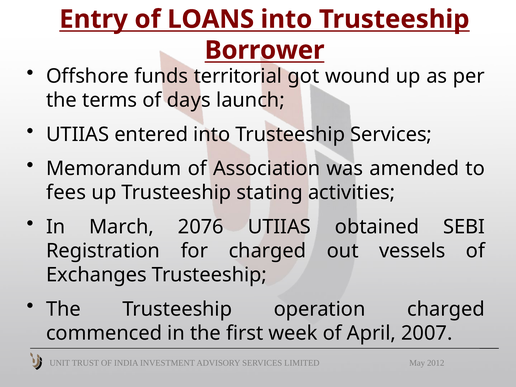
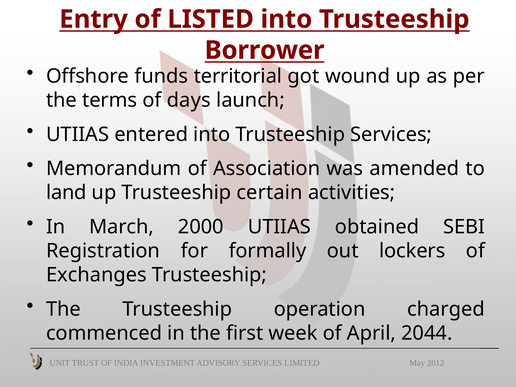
LOANS: LOANS -> LISTED (211, 19)
fees: fees -> land (66, 193)
stating: stating -> certain (270, 193)
2076: 2076 -> 2000 (201, 227)
for charged: charged -> formally (267, 251)
vessels: vessels -> lockers (412, 251)
2007: 2007 -> 2044 (427, 333)
